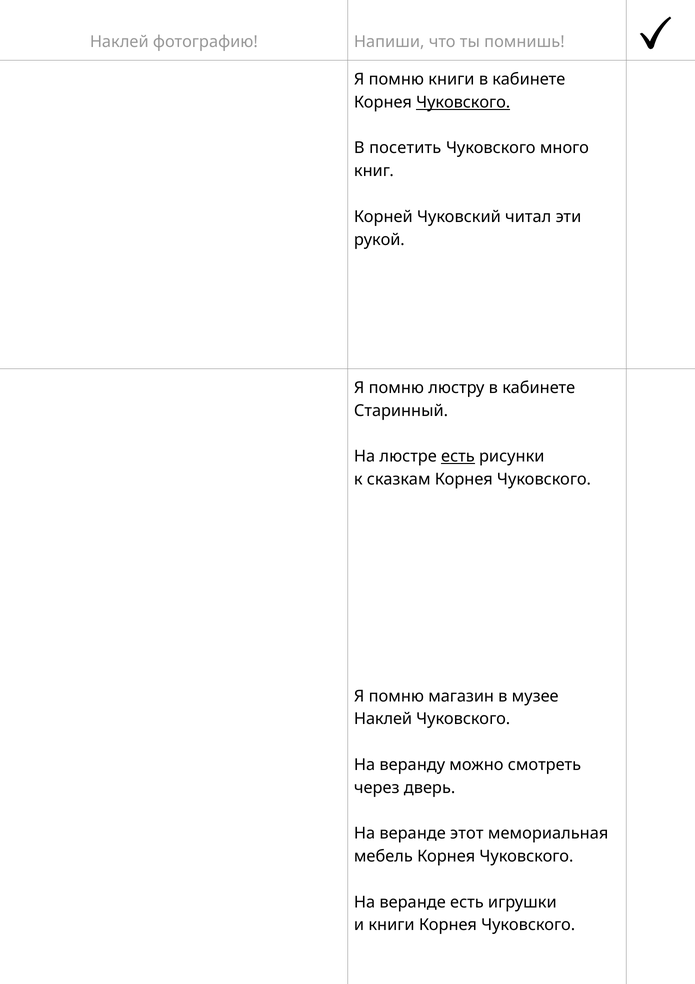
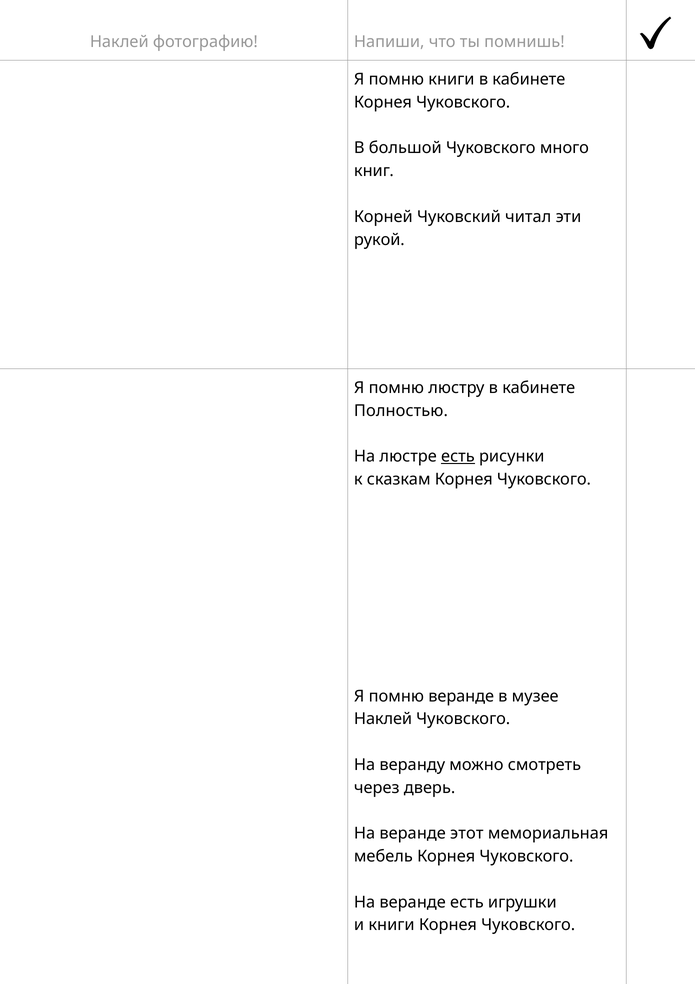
Чуковского underline: present -> none (463, 102)
посетить: посетить -> большой (405, 148)
Старинный: Старинный -> Полностью (401, 410)
помню магазин: магазин -> веранде (461, 696)
